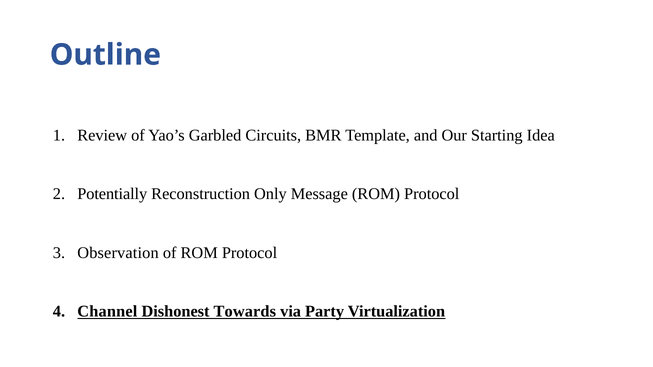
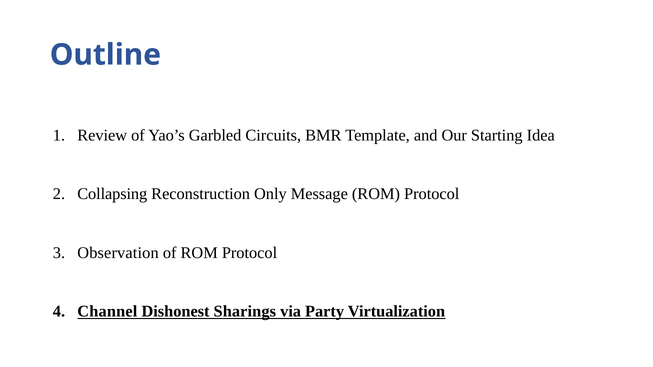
Potentially: Potentially -> Collapsing (112, 194)
Towards: Towards -> Sharings (245, 312)
